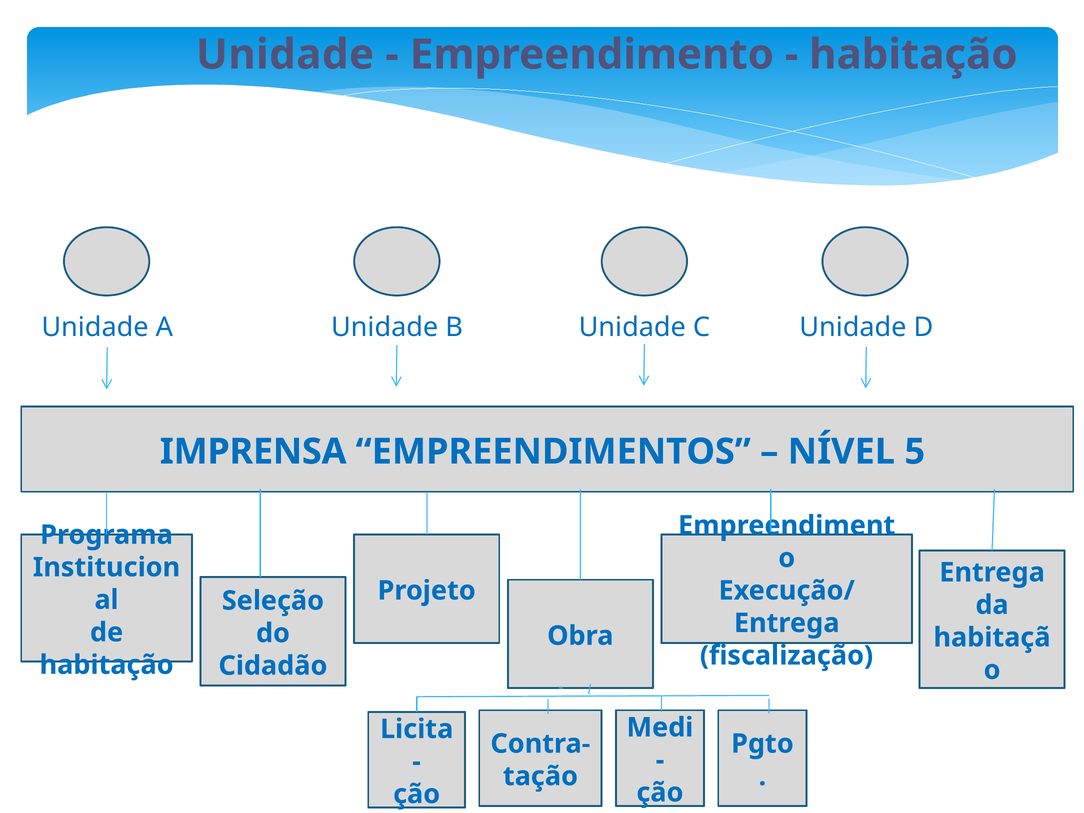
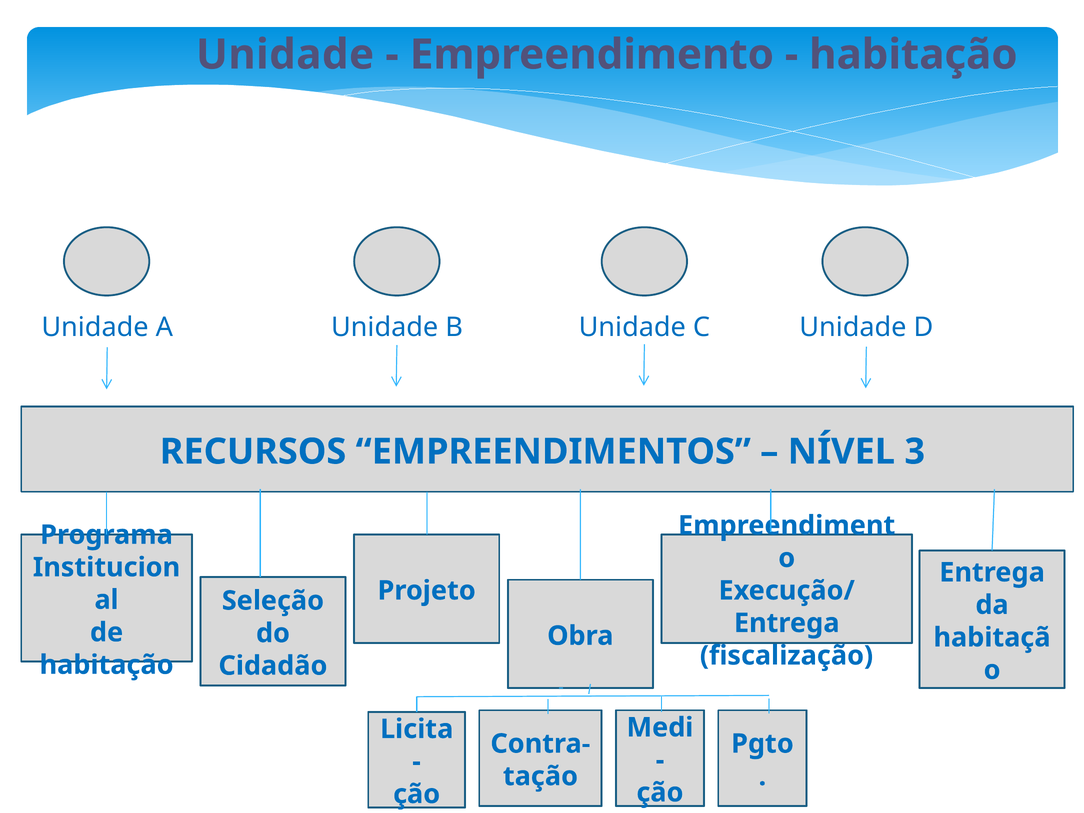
IMPRENSA: IMPRENSA -> RECURSOS (253, 452)
5: 5 -> 3 (915, 452)
